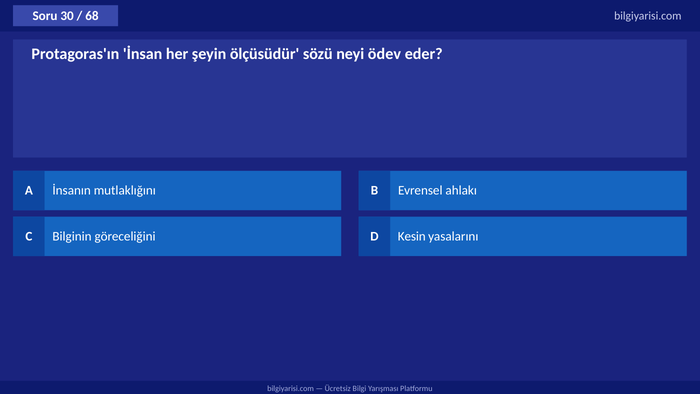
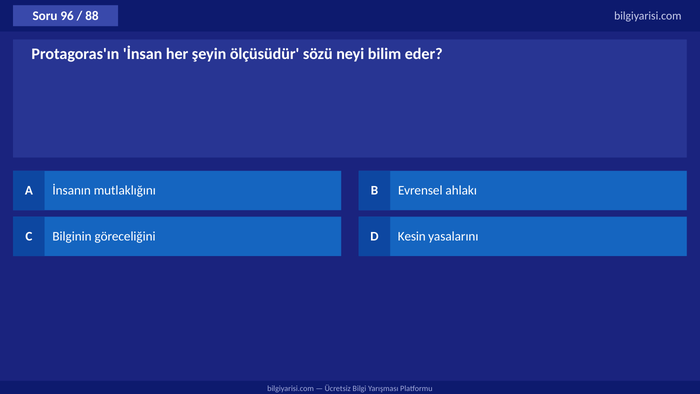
30: 30 -> 96 (67, 16)
68: 68 -> 88 (92, 16)
ödev: ödev -> bilim (385, 54)
